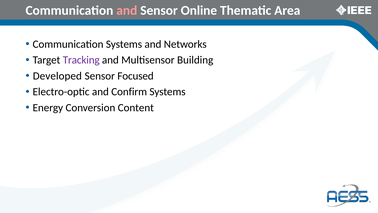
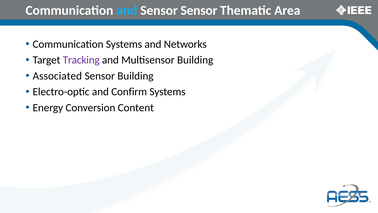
and colour: pink -> light blue (127, 10)
Sensor Online: Online -> Sensor (199, 10)
Developed: Developed -> Associated (57, 76)
Sensor Focused: Focused -> Building (135, 76)
